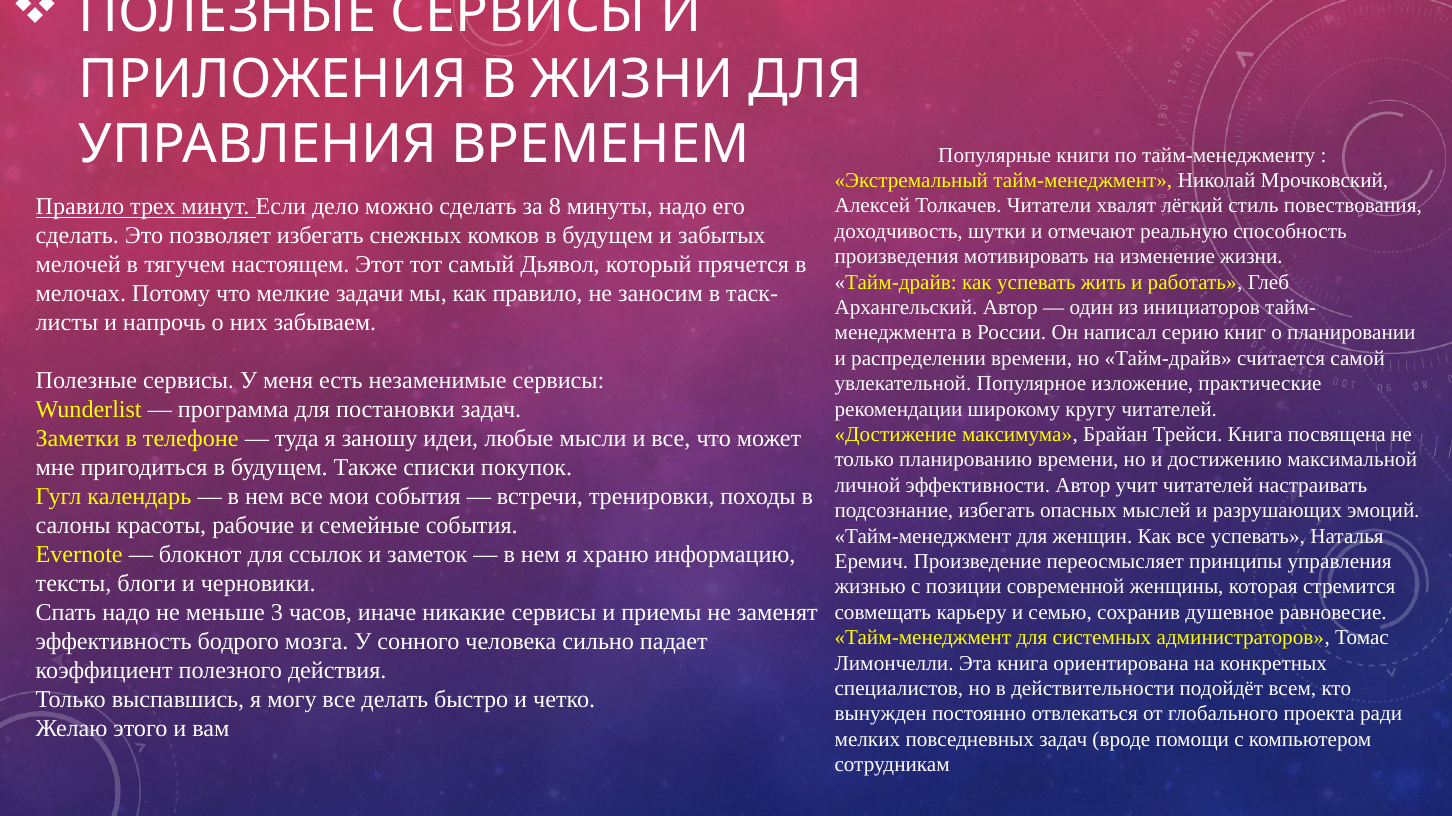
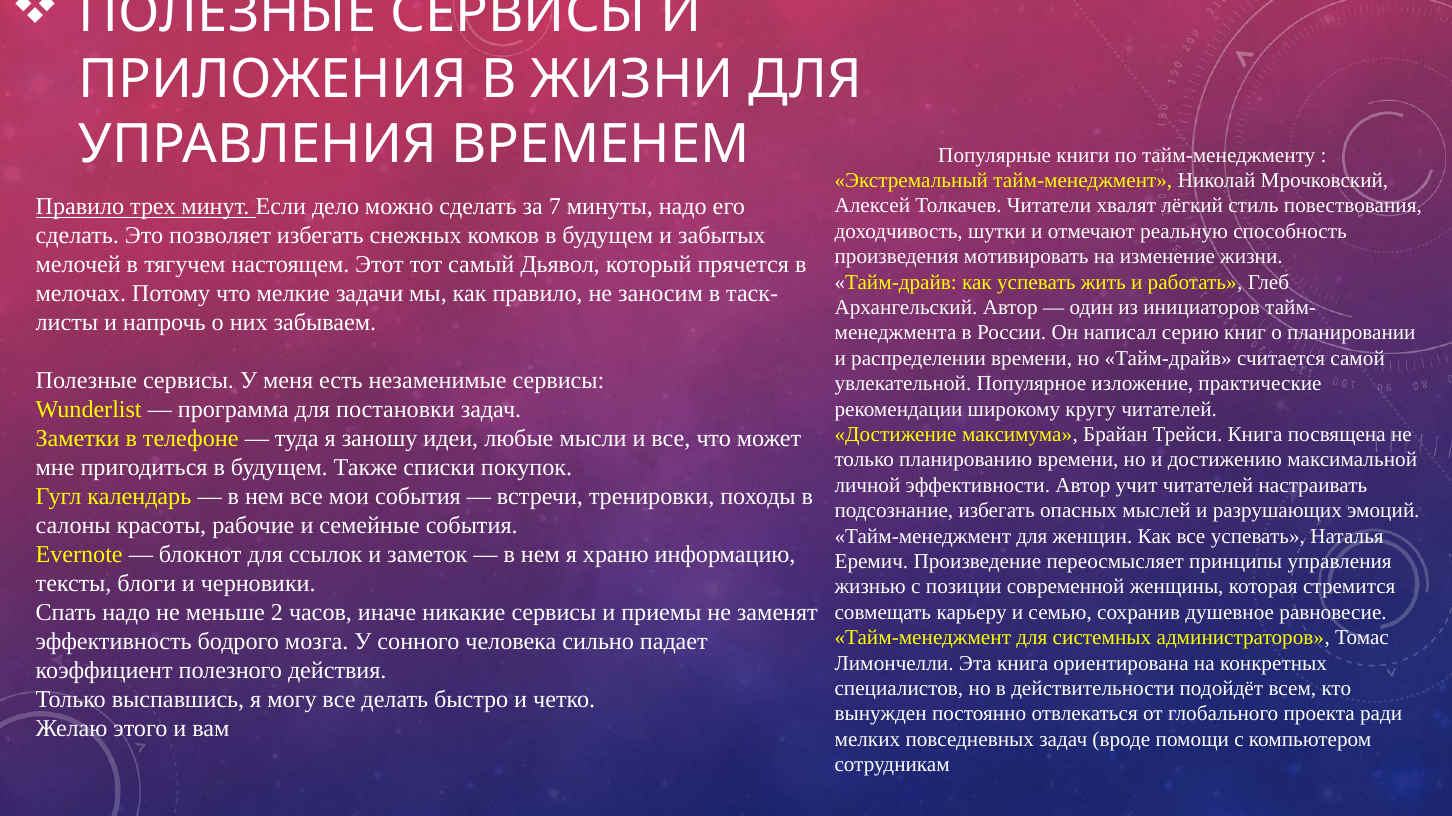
8: 8 -> 7 (555, 207)
3: 3 -> 2 (277, 613)
